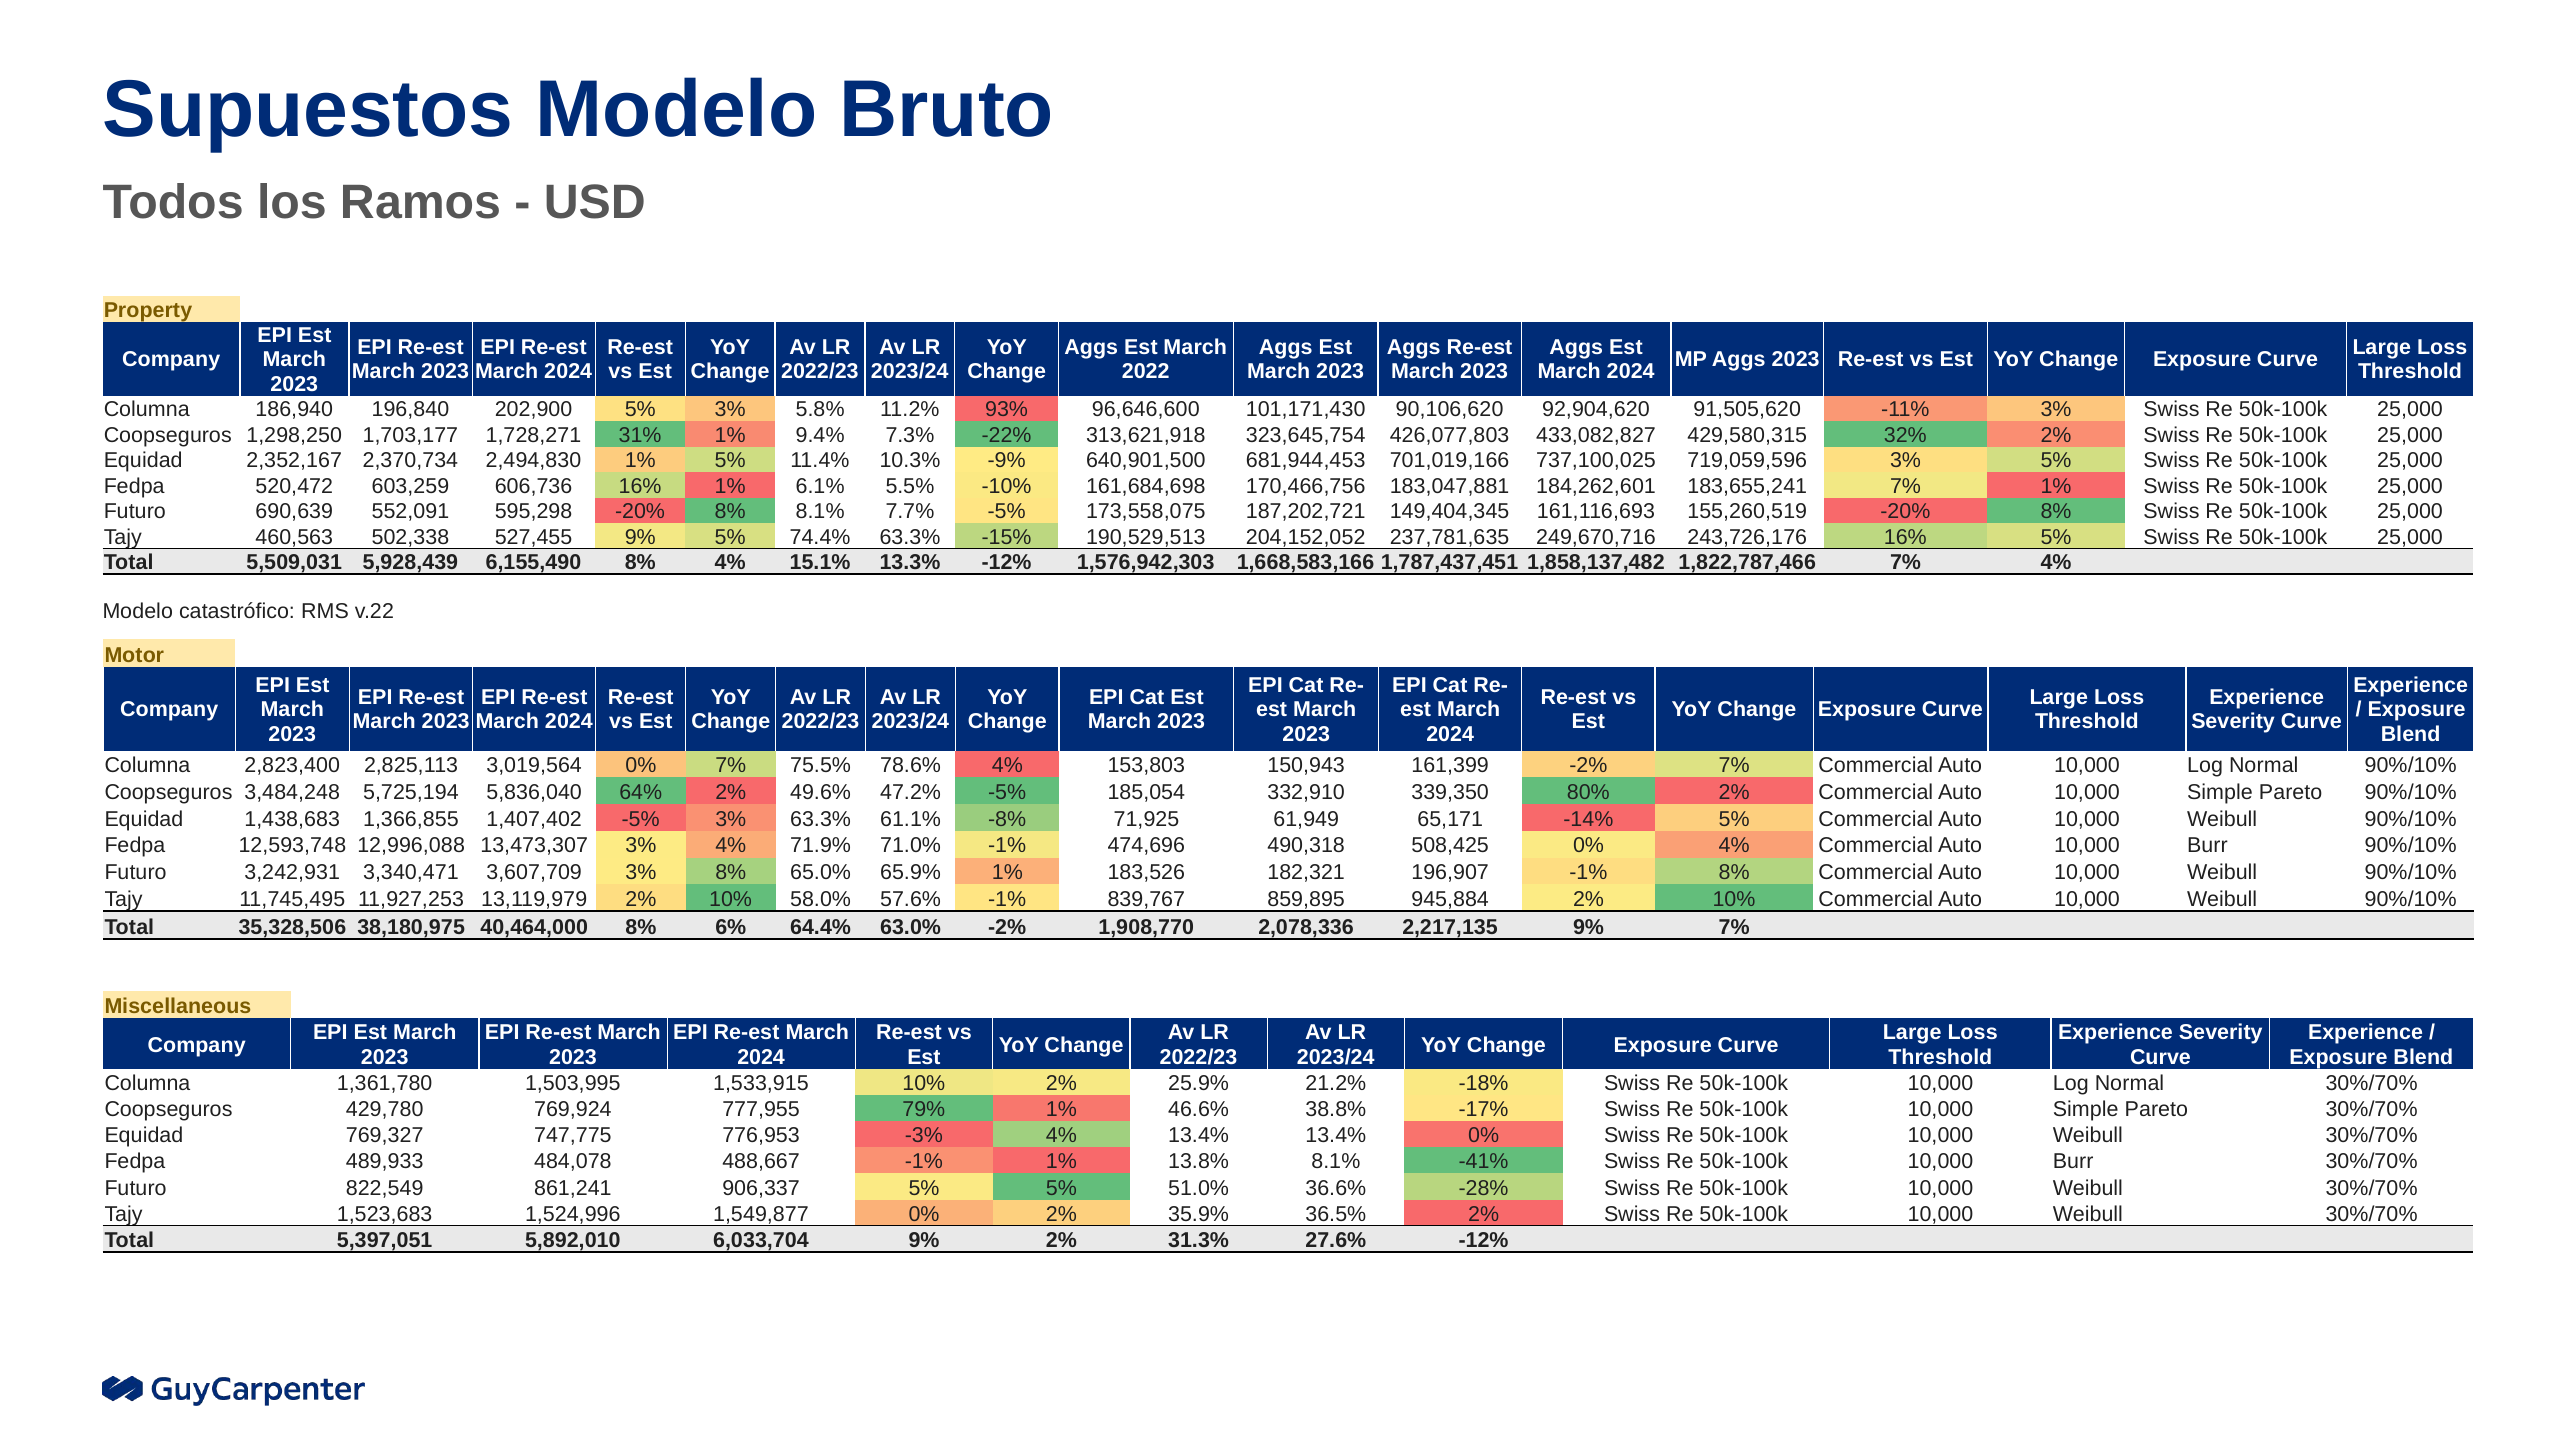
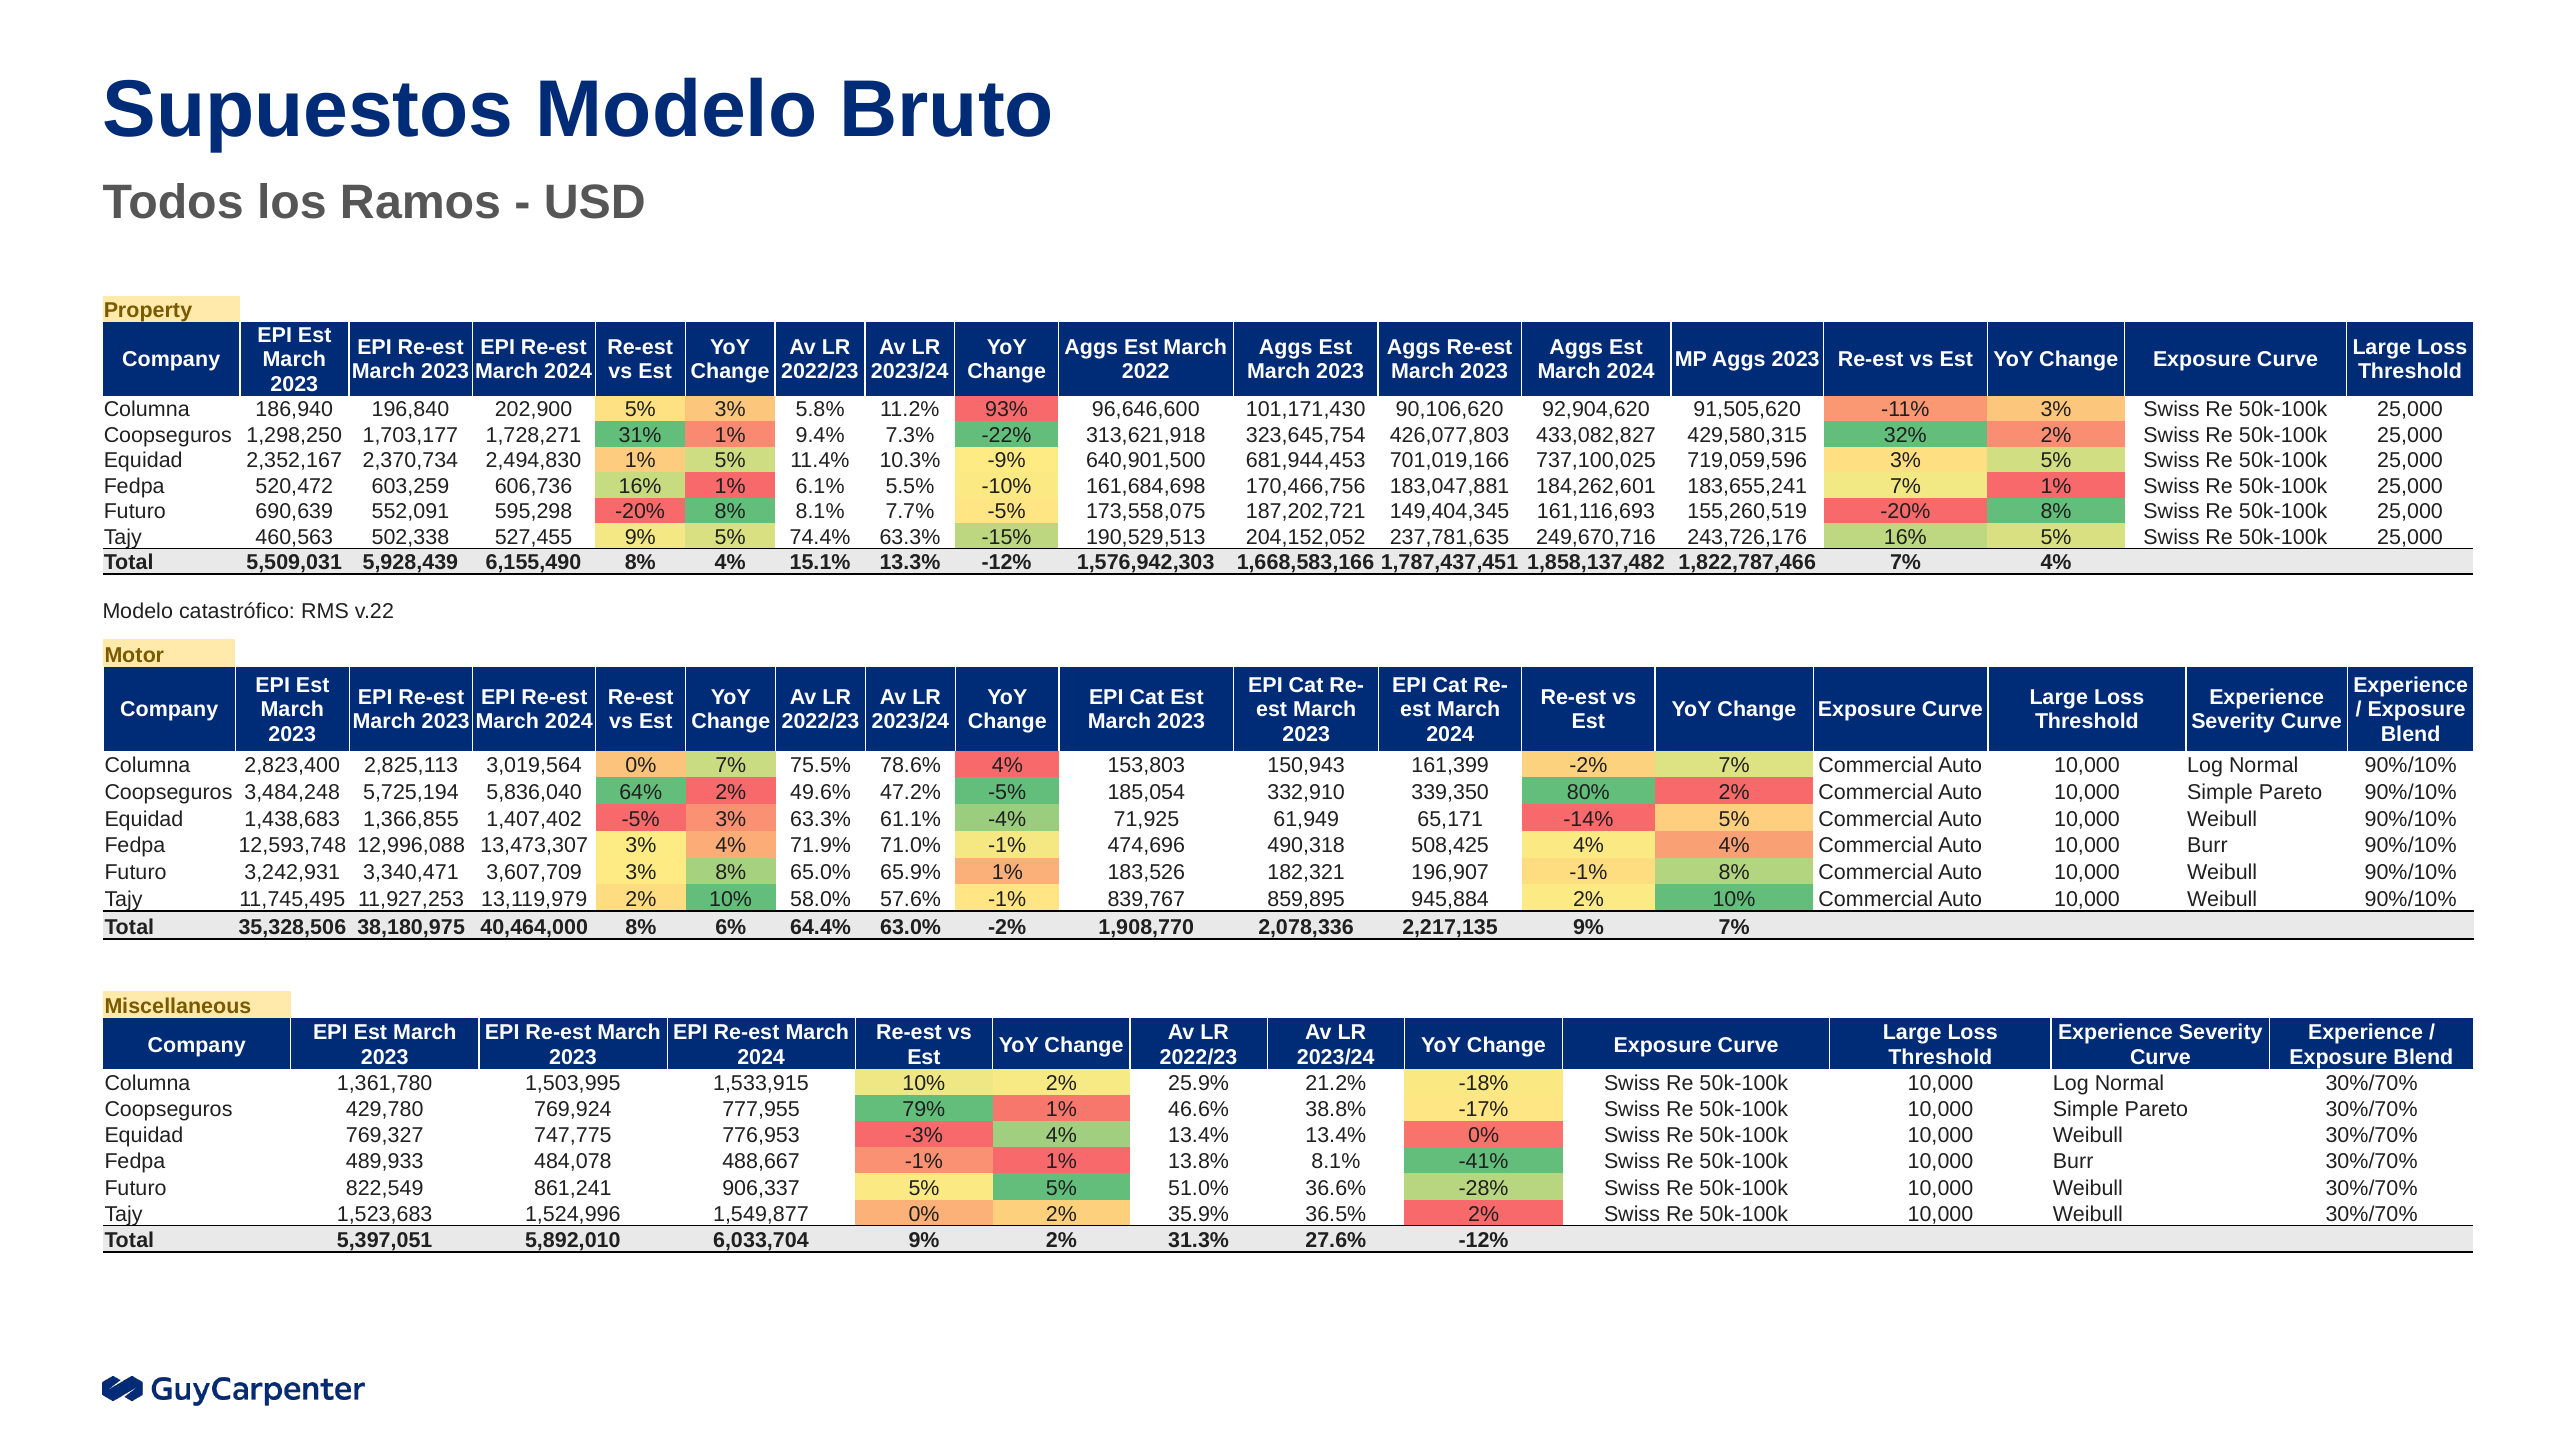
-8%: -8% -> -4% (1007, 819)
508,425 0%: 0% -> 4% (1589, 846)
